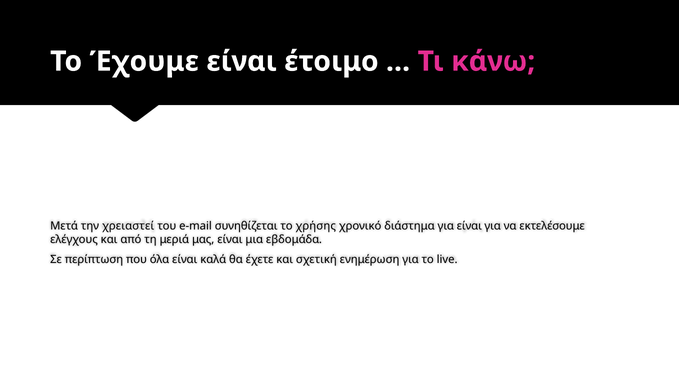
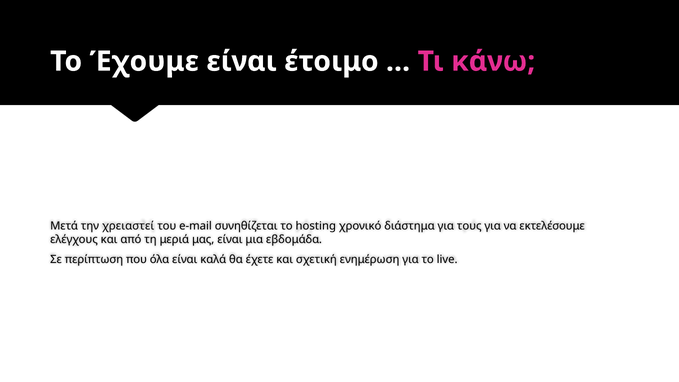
χρήσης: χρήσης -> hosting (316, 226)
για είναι: είναι -> τους (469, 226)
